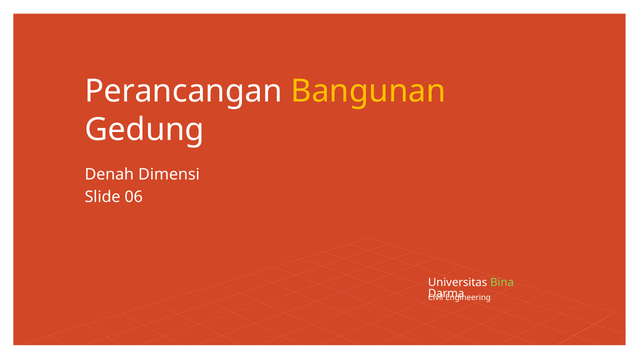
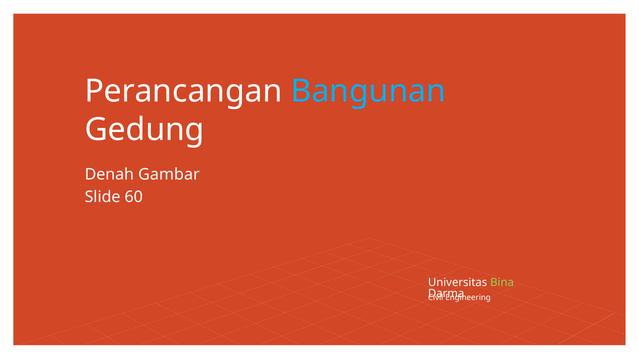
Bangunan colour: yellow -> light blue (368, 91)
Dimensi: Dimensi -> Gambar (169, 175)
06: 06 -> 60 (134, 197)
